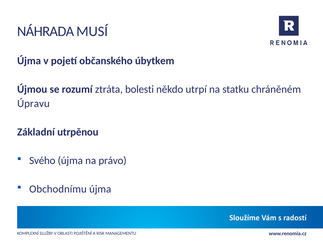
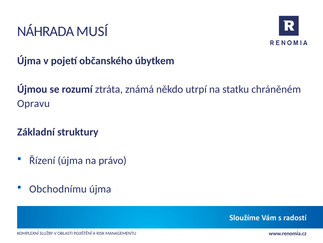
bolesti: bolesti -> známá (140, 89)
Úpravu: Úpravu -> Opravu (33, 103)
utrpěnou: utrpěnou -> struktury (78, 132)
Svého: Svého -> Řízení (42, 160)
